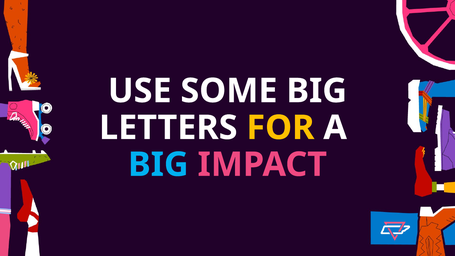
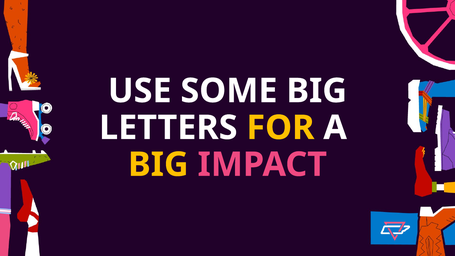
BIG colour: light blue -> yellow (158, 165)
